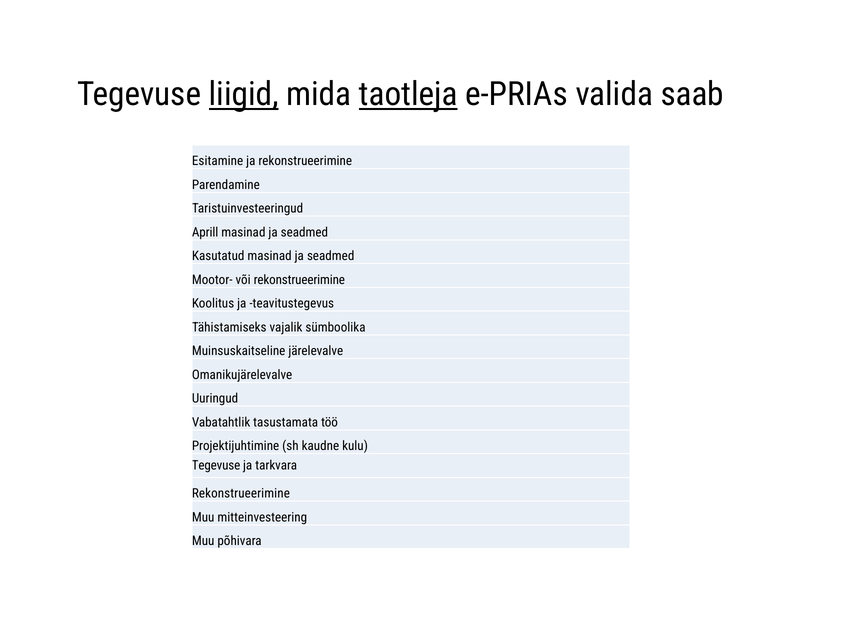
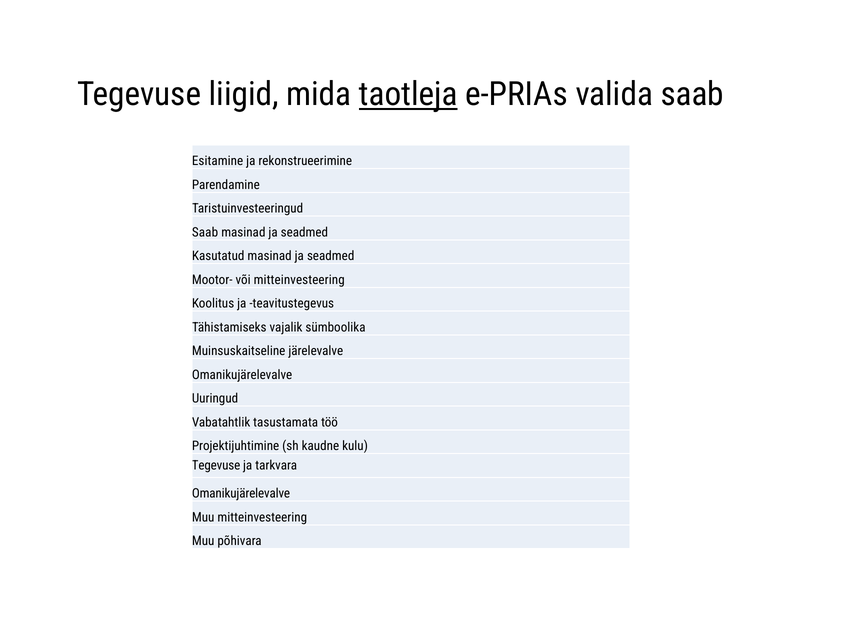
liigid underline: present -> none (244, 94)
Aprill: Aprill -> Saab (205, 232)
või rekonstrueerimine: rekonstrueerimine -> mitteinvesteering (299, 280)
Rekonstrueerimine: Rekonstrueerimine -> Omanikujärelevalve (241, 494)
